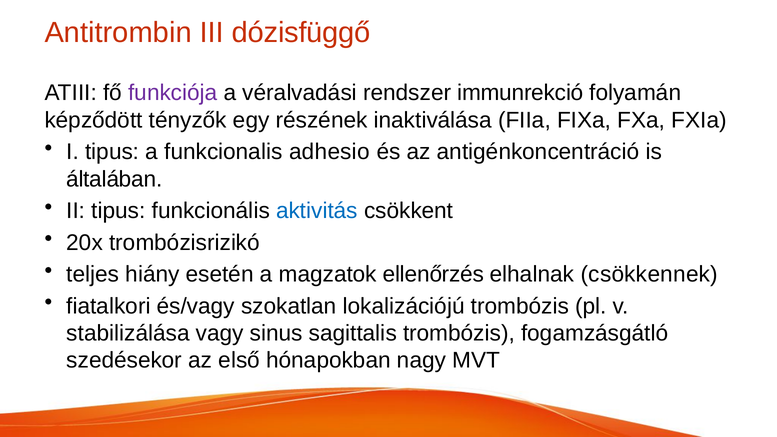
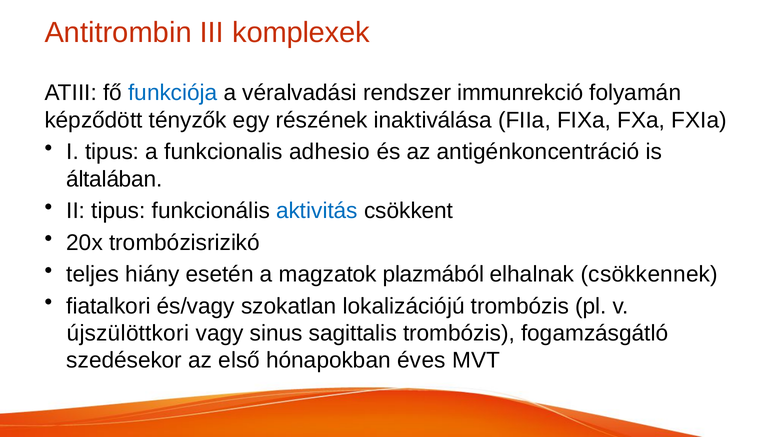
dózisfüggő: dózisfüggő -> komplexek (301, 33)
funkciója colour: purple -> blue (173, 93)
ellenőrzés: ellenőrzés -> plazmából (433, 274)
stabilizálása: stabilizálása -> újszülöttkori (128, 333)
nagy: nagy -> éves (421, 361)
